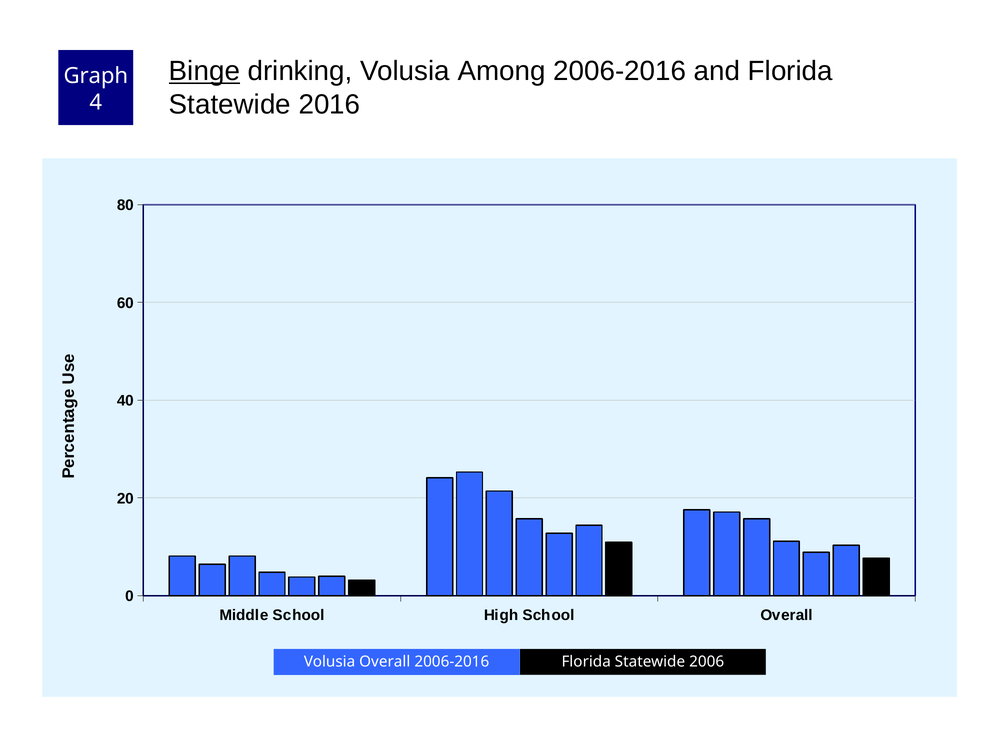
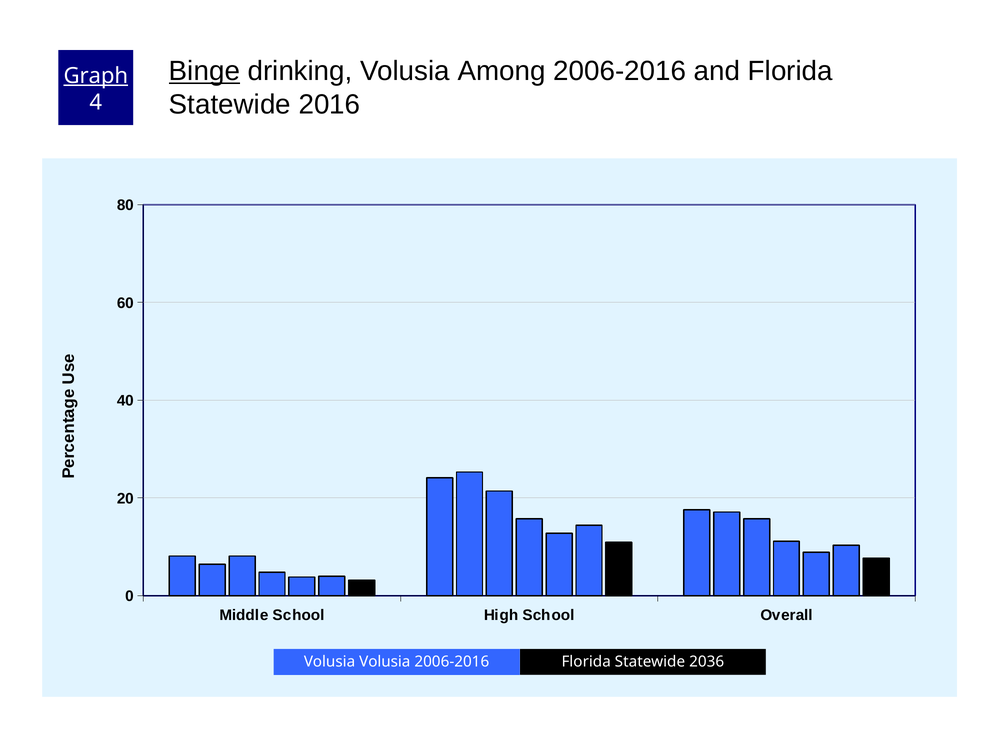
Graph underline: none -> present (96, 76)
Volusia Overall: Overall -> Volusia (385, 661)
2006: 2006 -> 2036 (707, 661)
